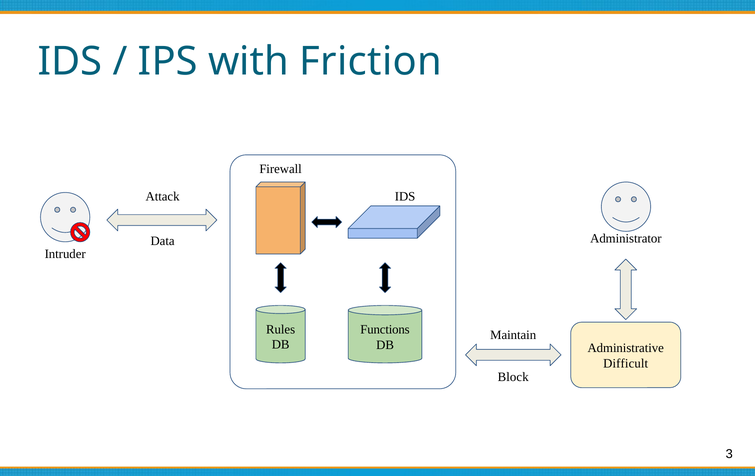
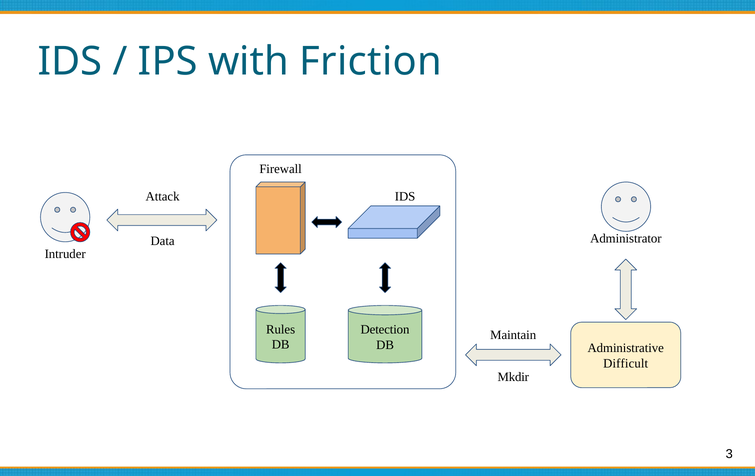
Functions: Functions -> Detection (385, 330)
Block: Block -> Mkdir (513, 377)
